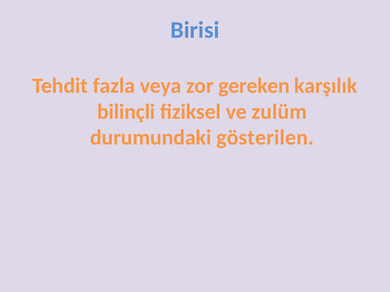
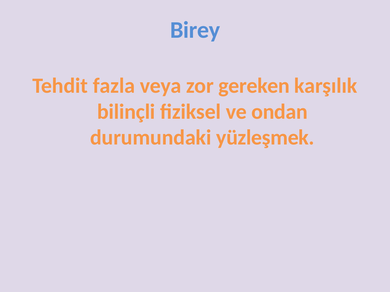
Birisi: Birisi -> Birey (195, 30)
zulüm: zulüm -> ondan (280, 112)
gösterilen: gösterilen -> yüzleşmek (265, 138)
